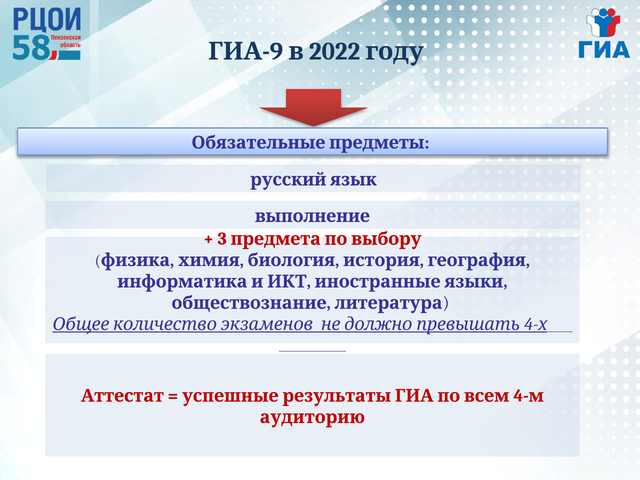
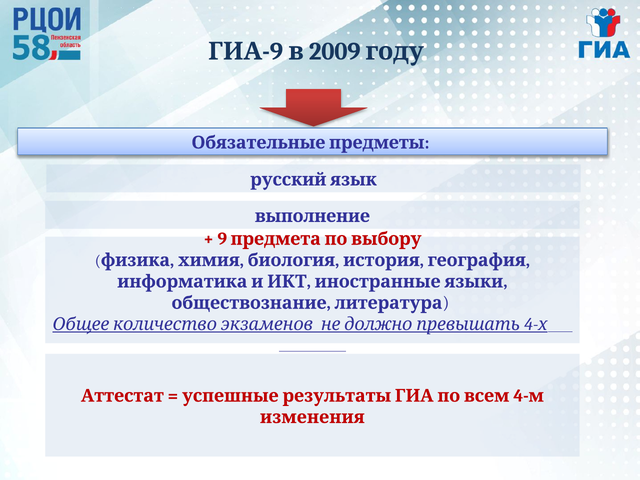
2022: 2022 -> 2009 (335, 51)
3: 3 -> 9 (222, 239)
аудиторию: аудиторию -> изменения (312, 417)
